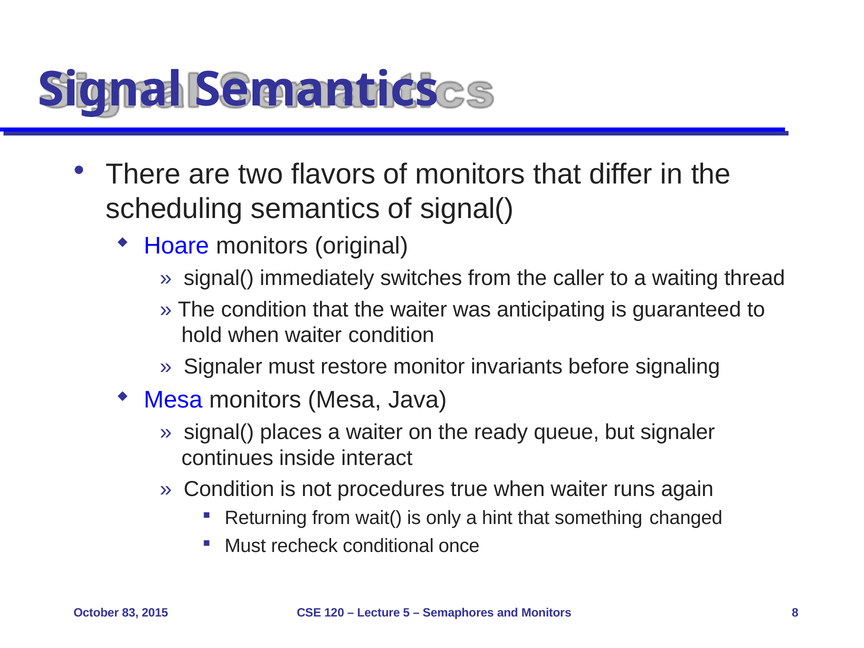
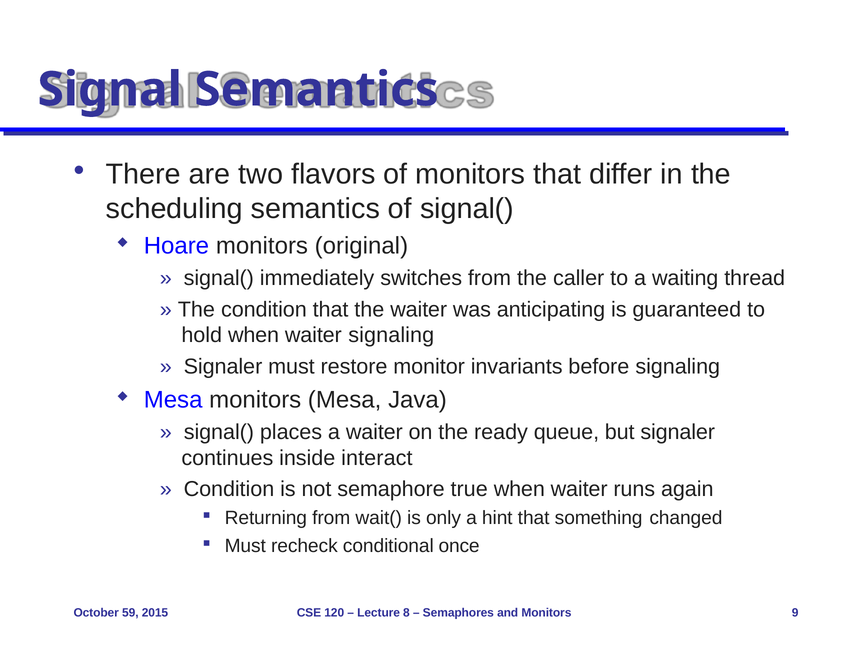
waiter condition: condition -> signaling (391, 335)
procedures: procedures -> semaphore (391, 489)
83: 83 -> 59 (130, 613)
5: 5 -> 8 (406, 613)
8: 8 -> 9 (795, 613)
